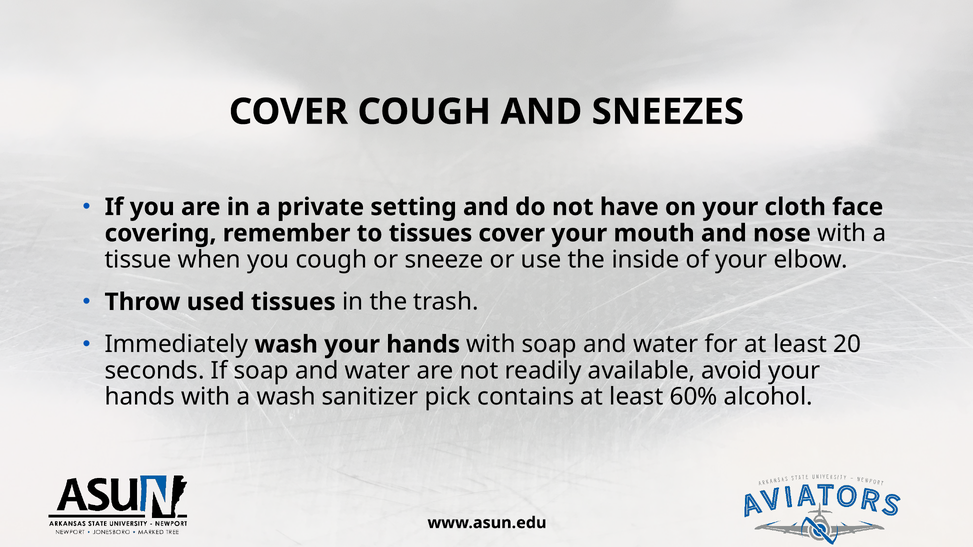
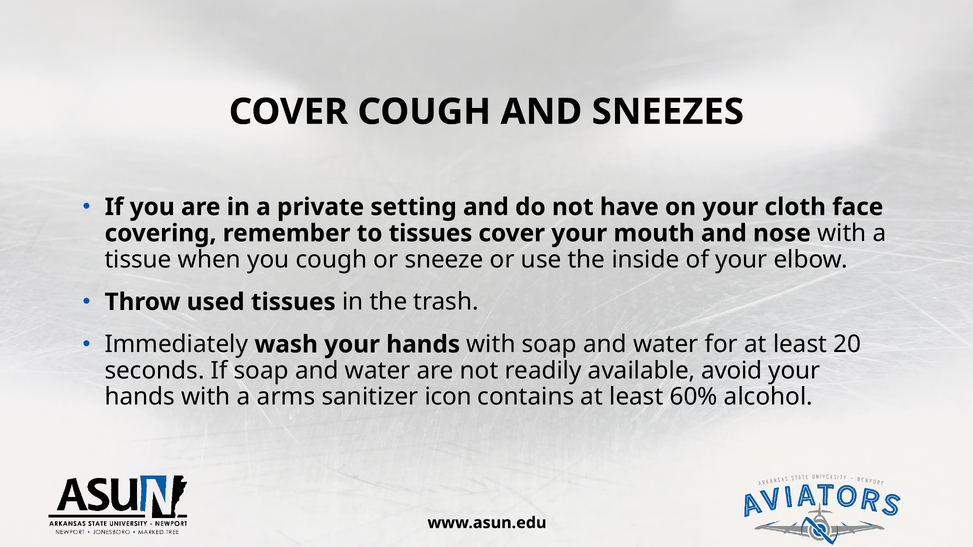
a wash: wash -> arms (286, 397)
pick: pick -> icon (448, 397)
